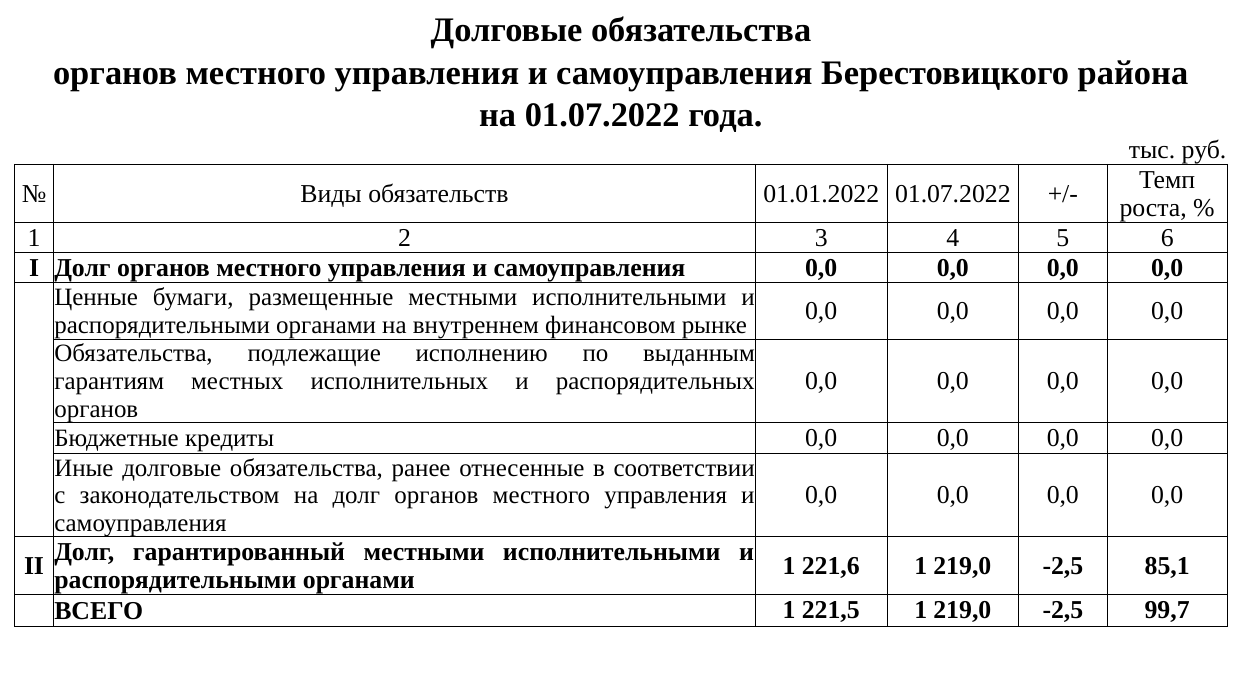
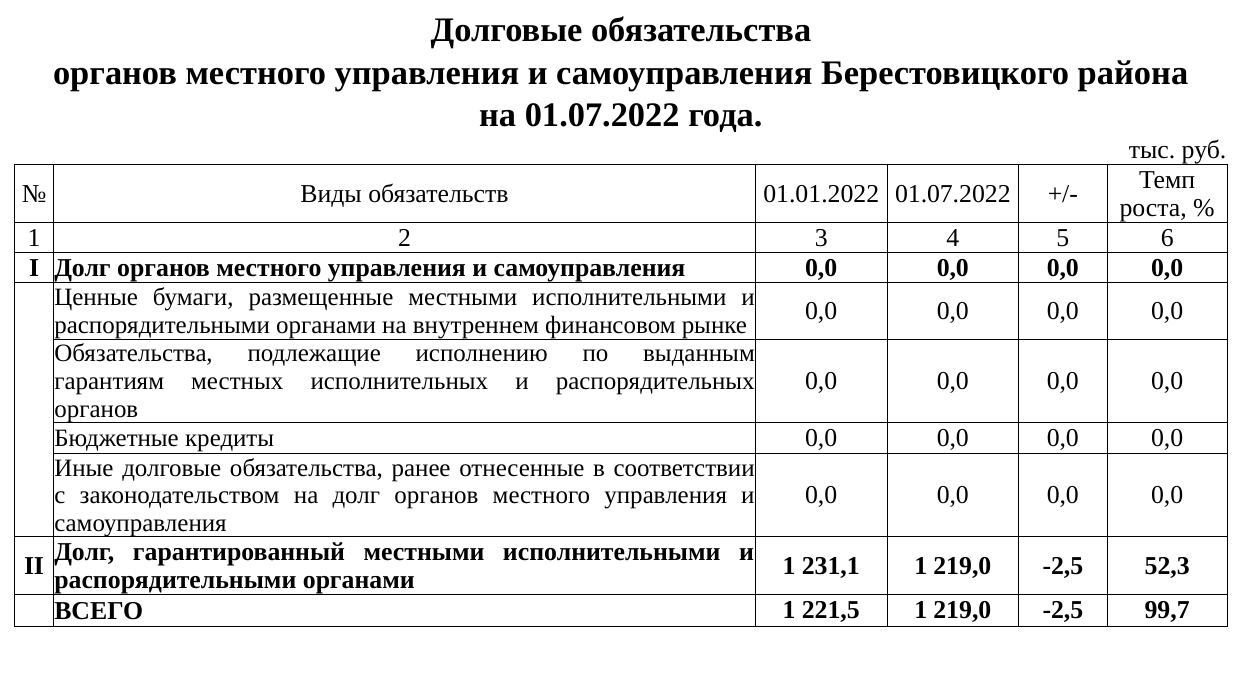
221,6: 221,6 -> 231,1 (831, 566)
85,1: 85,1 -> 52,3 (1167, 566)
